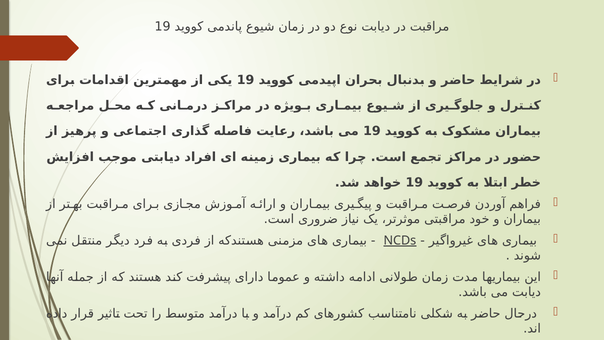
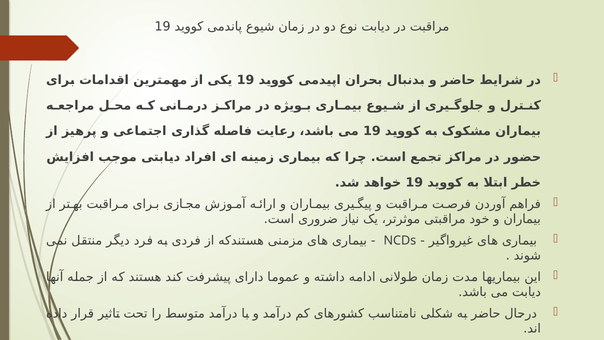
NCDs underline: present -> none (400, 240)
